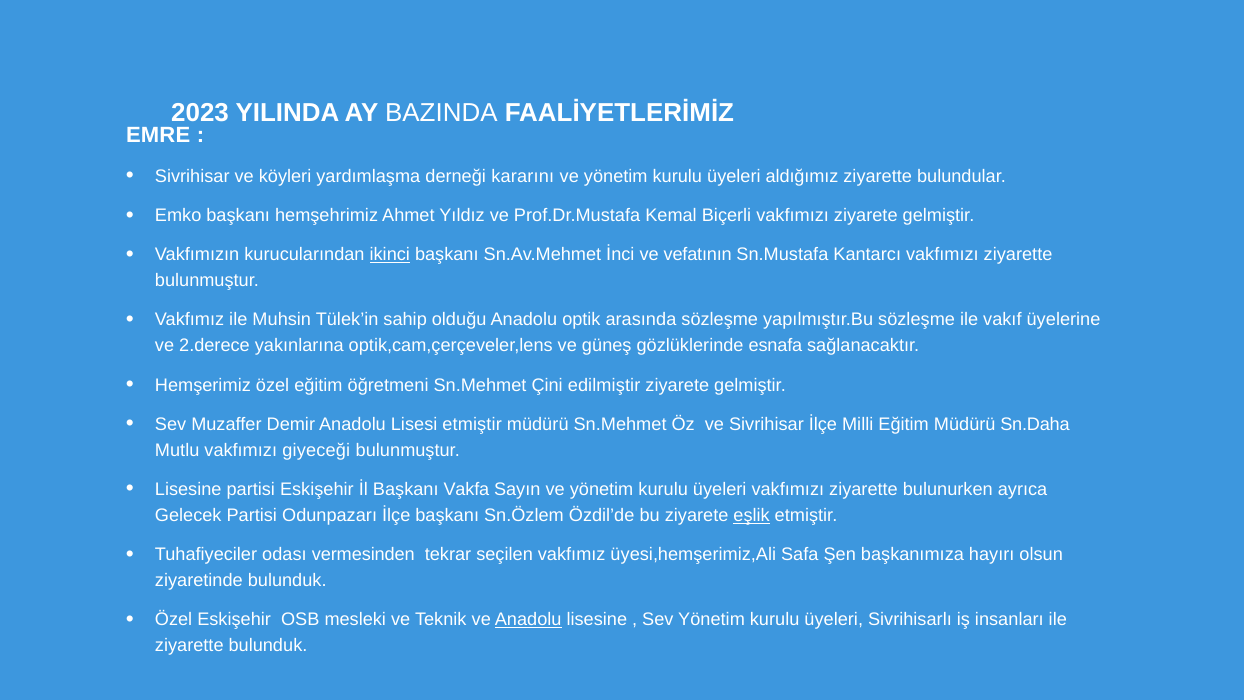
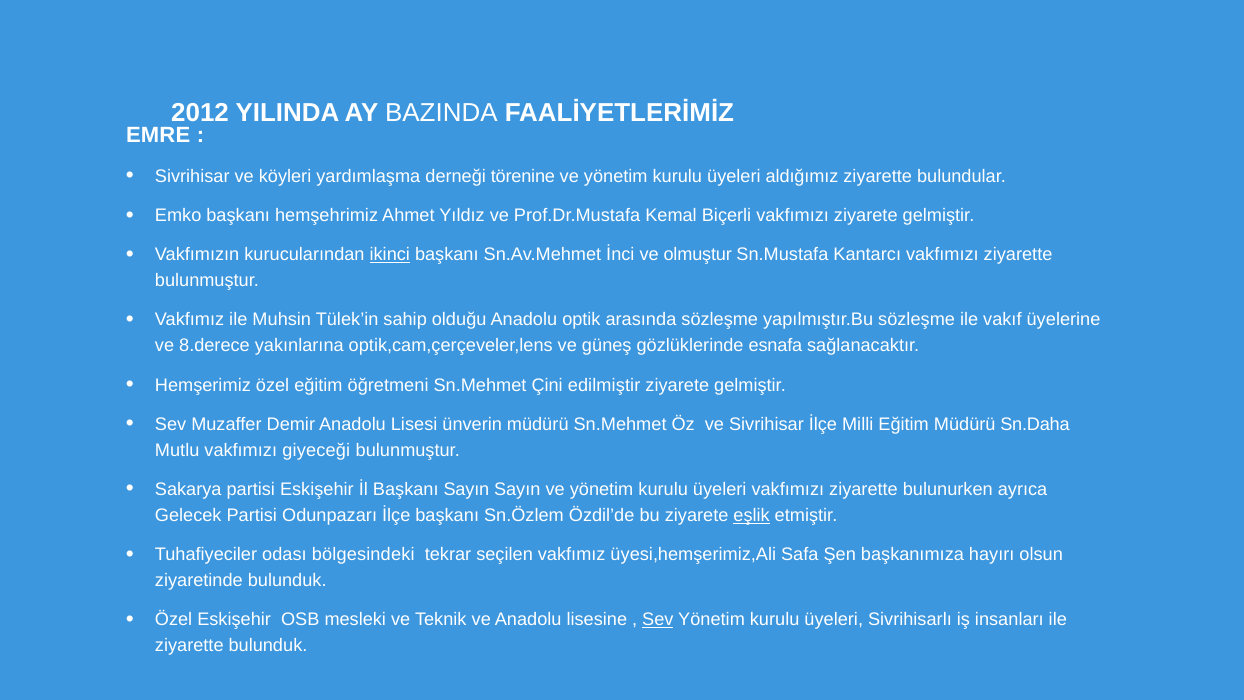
2023: 2023 -> 2012 (200, 113)
kararını: kararını -> törenine (523, 176)
vefatının: vefatının -> olmuştur (698, 255)
2.derece: 2.derece -> 8.derece (214, 346)
Lisesi etmiştir: etmiştir -> ünverin (472, 424)
Lisesine: Lisesine -> Sakarya (188, 489)
Başkanı Vakfa: Vakfa -> Sayın (466, 489)
vermesinden: vermesinden -> bölgesindeki (363, 554)
Anadolu underline: present -> none (528, 620)
Sev underline: none -> present (658, 620)
